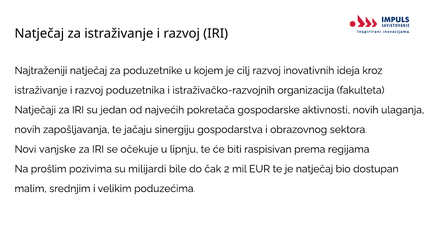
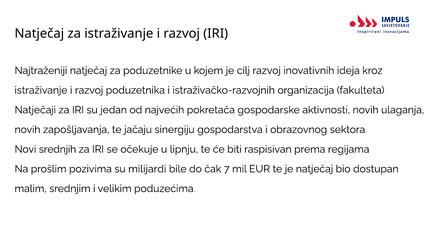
vanjske: vanjske -> srednjih (58, 149)
2: 2 -> 7 (227, 169)
